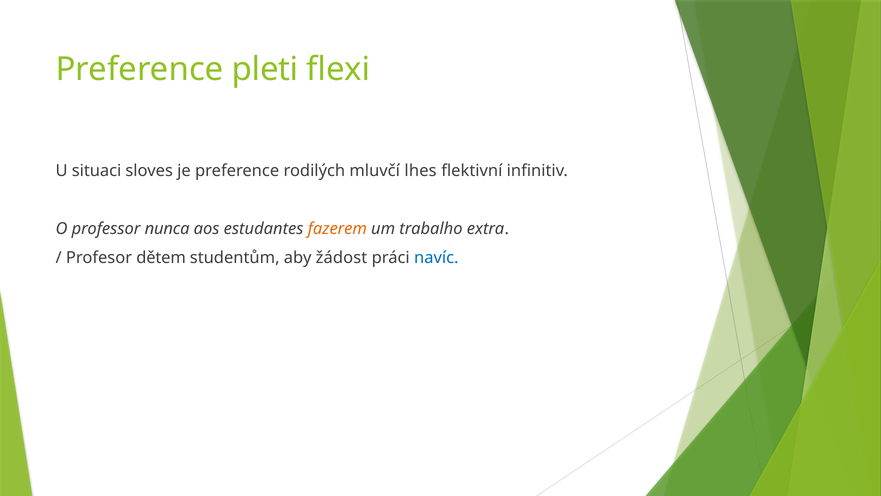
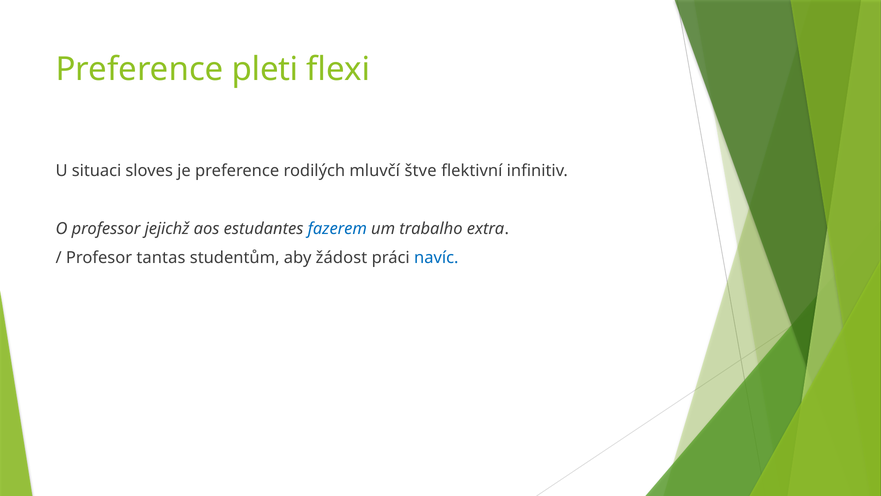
lhes: lhes -> štve (421, 171)
nunca: nunca -> jejichž (167, 229)
fazerem colour: orange -> blue (337, 229)
dětem: dětem -> tantas (161, 258)
